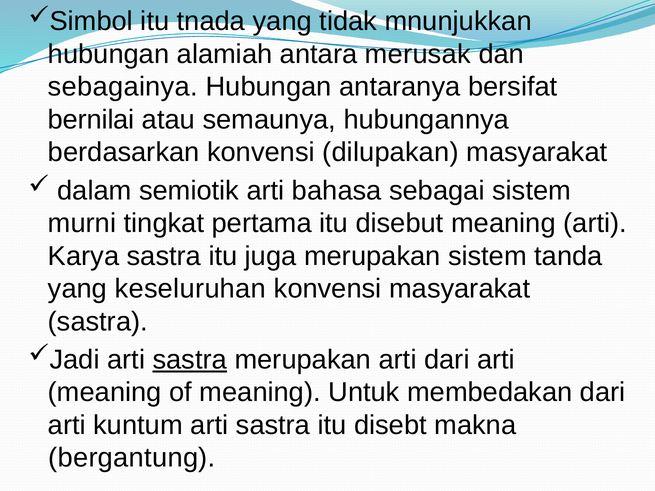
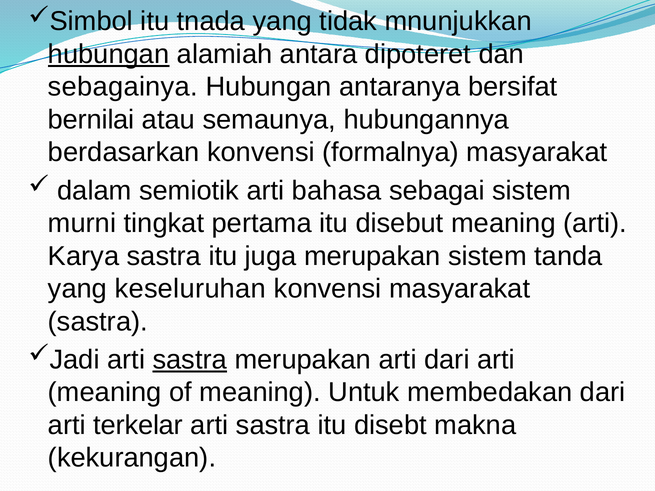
hubungan underline: none -> present (109, 54)
merusak: merusak -> dipoteret (418, 54)
dilupakan: dilupakan -> formalnya (391, 153)
kuntum: kuntum -> terkelar (138, 425)
bergantung: bergantung -> kekurangan (132, 458)
